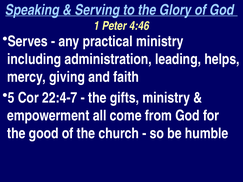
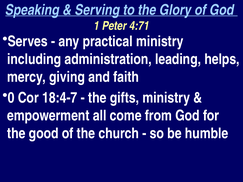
4:46: 4:46 -> 4:71 (139, 26)
5: 5 -> 0 (11, 98)
22:4-7: 22:4-7 -> 18:4-7 (60, 98)
